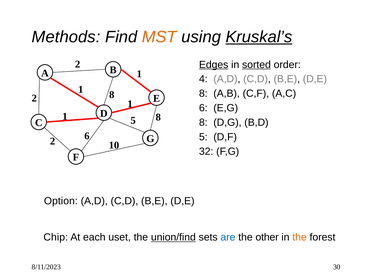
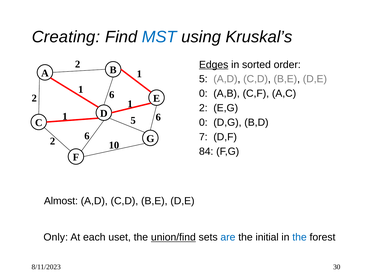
Methods: Methods -> Creating (66, 37)
MST colour: orange -> blue (159, 37)
Kruskal’s underline: present -> none (259, 37)
sorted underline: present -> none (256, 65)
4: 4 -> 5 (203, 79)
8: 8 -> 0 (203, 94)
8: 8 -> 6 (112, 95)
6: 6 -> 2 (203, 108)
5 8: 8 -> 6 (158, 117)
8: 8 -> 0 (203, 122)
5: 5 -> 7 (203, 137)
32: 32 -> 84 (206, 151)
Option: Option -> Almost (61, 201)
Chip: Chip -> Only (56, 237)
other: other -> initial (267, 237)
the colour: orange -> blue (300, 237)
